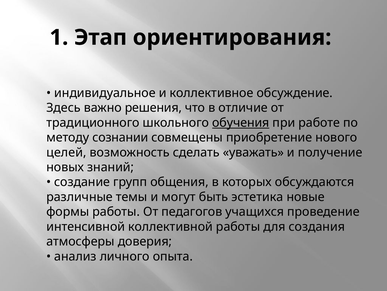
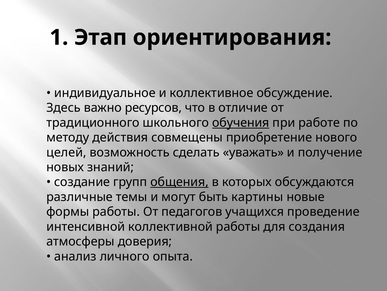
решения: решения -> ресурсов (153, 108)
сознании: сознании -> действия (120, 137)
общения underline: none -> present (179, 182)
эстетика: эстетика -> картины (257, 197)
